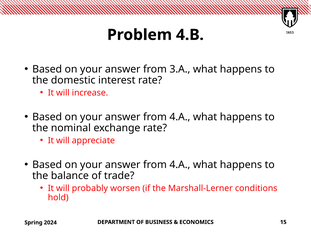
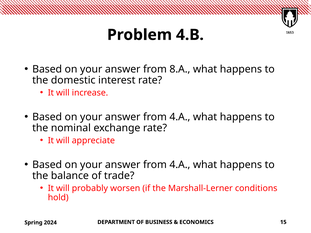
3.A: 3.A -> 8.A (180, 69)
